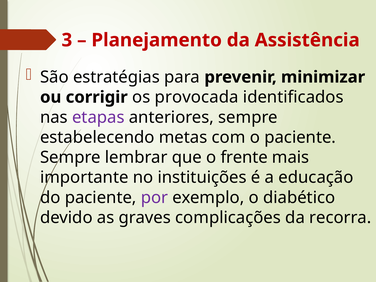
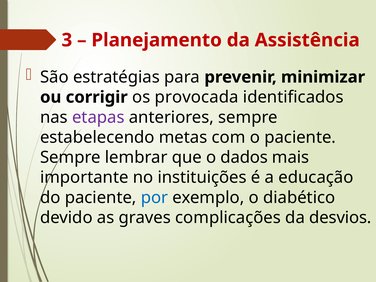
frente: frente -> dados (244, 157)
por colour: purple -> blue (154, 198)
recorra: recorra -> desvios (340, 218)
